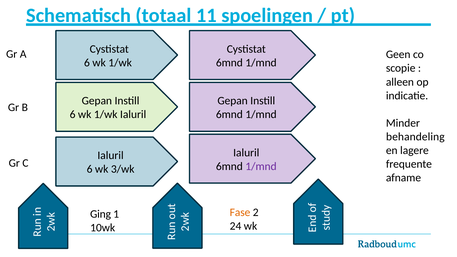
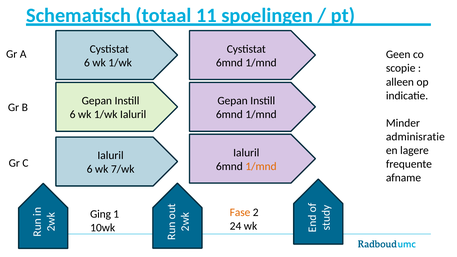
behandeling: behandeling -> adminisratie (415, 137)
1/mnd colour: purple -> orange (261, 166)
3/wk: 3/wk -> 7/wk (123, 169)
